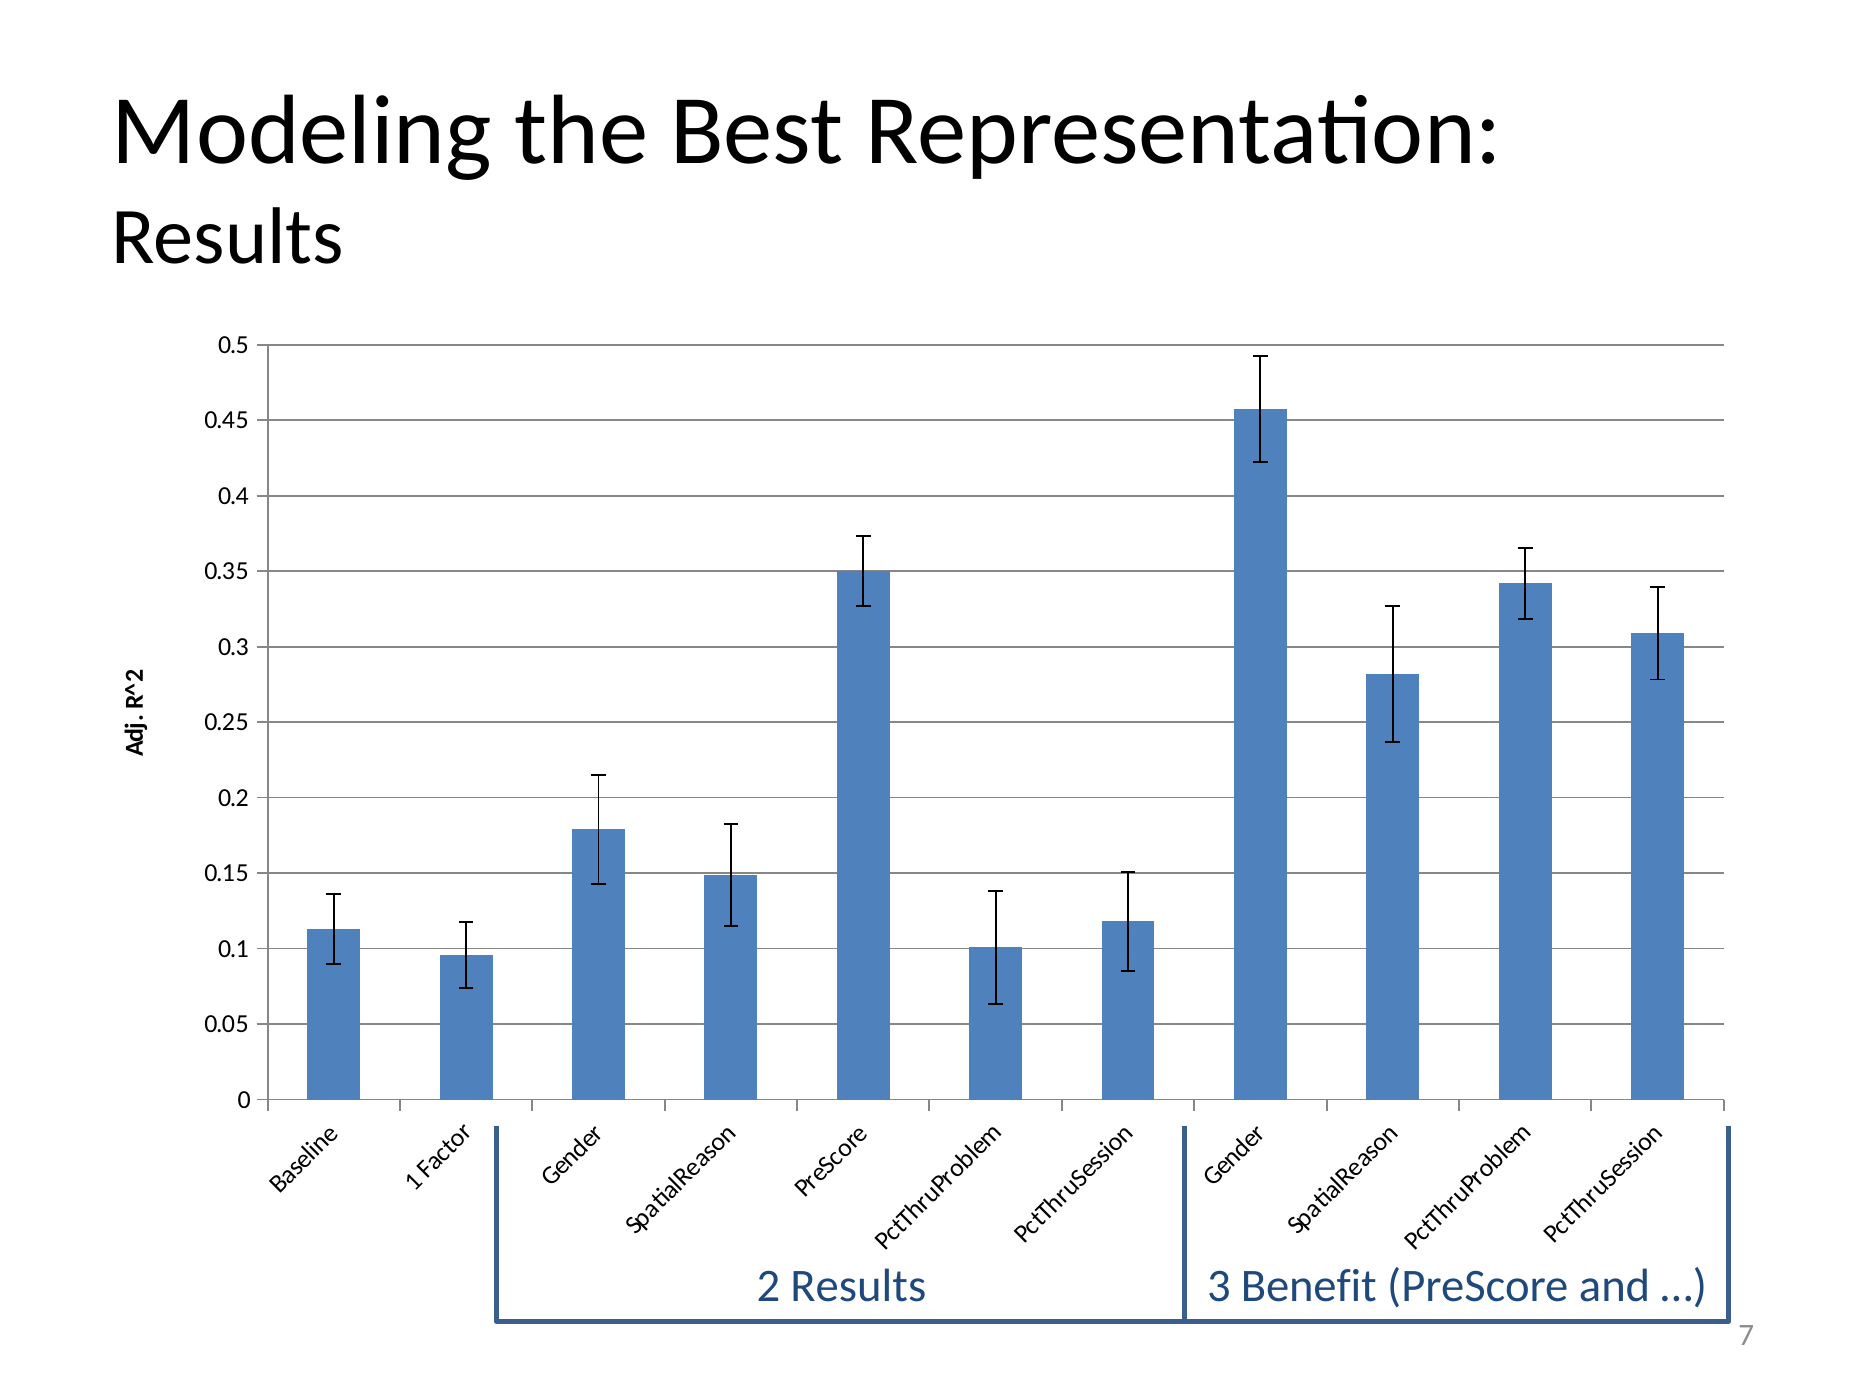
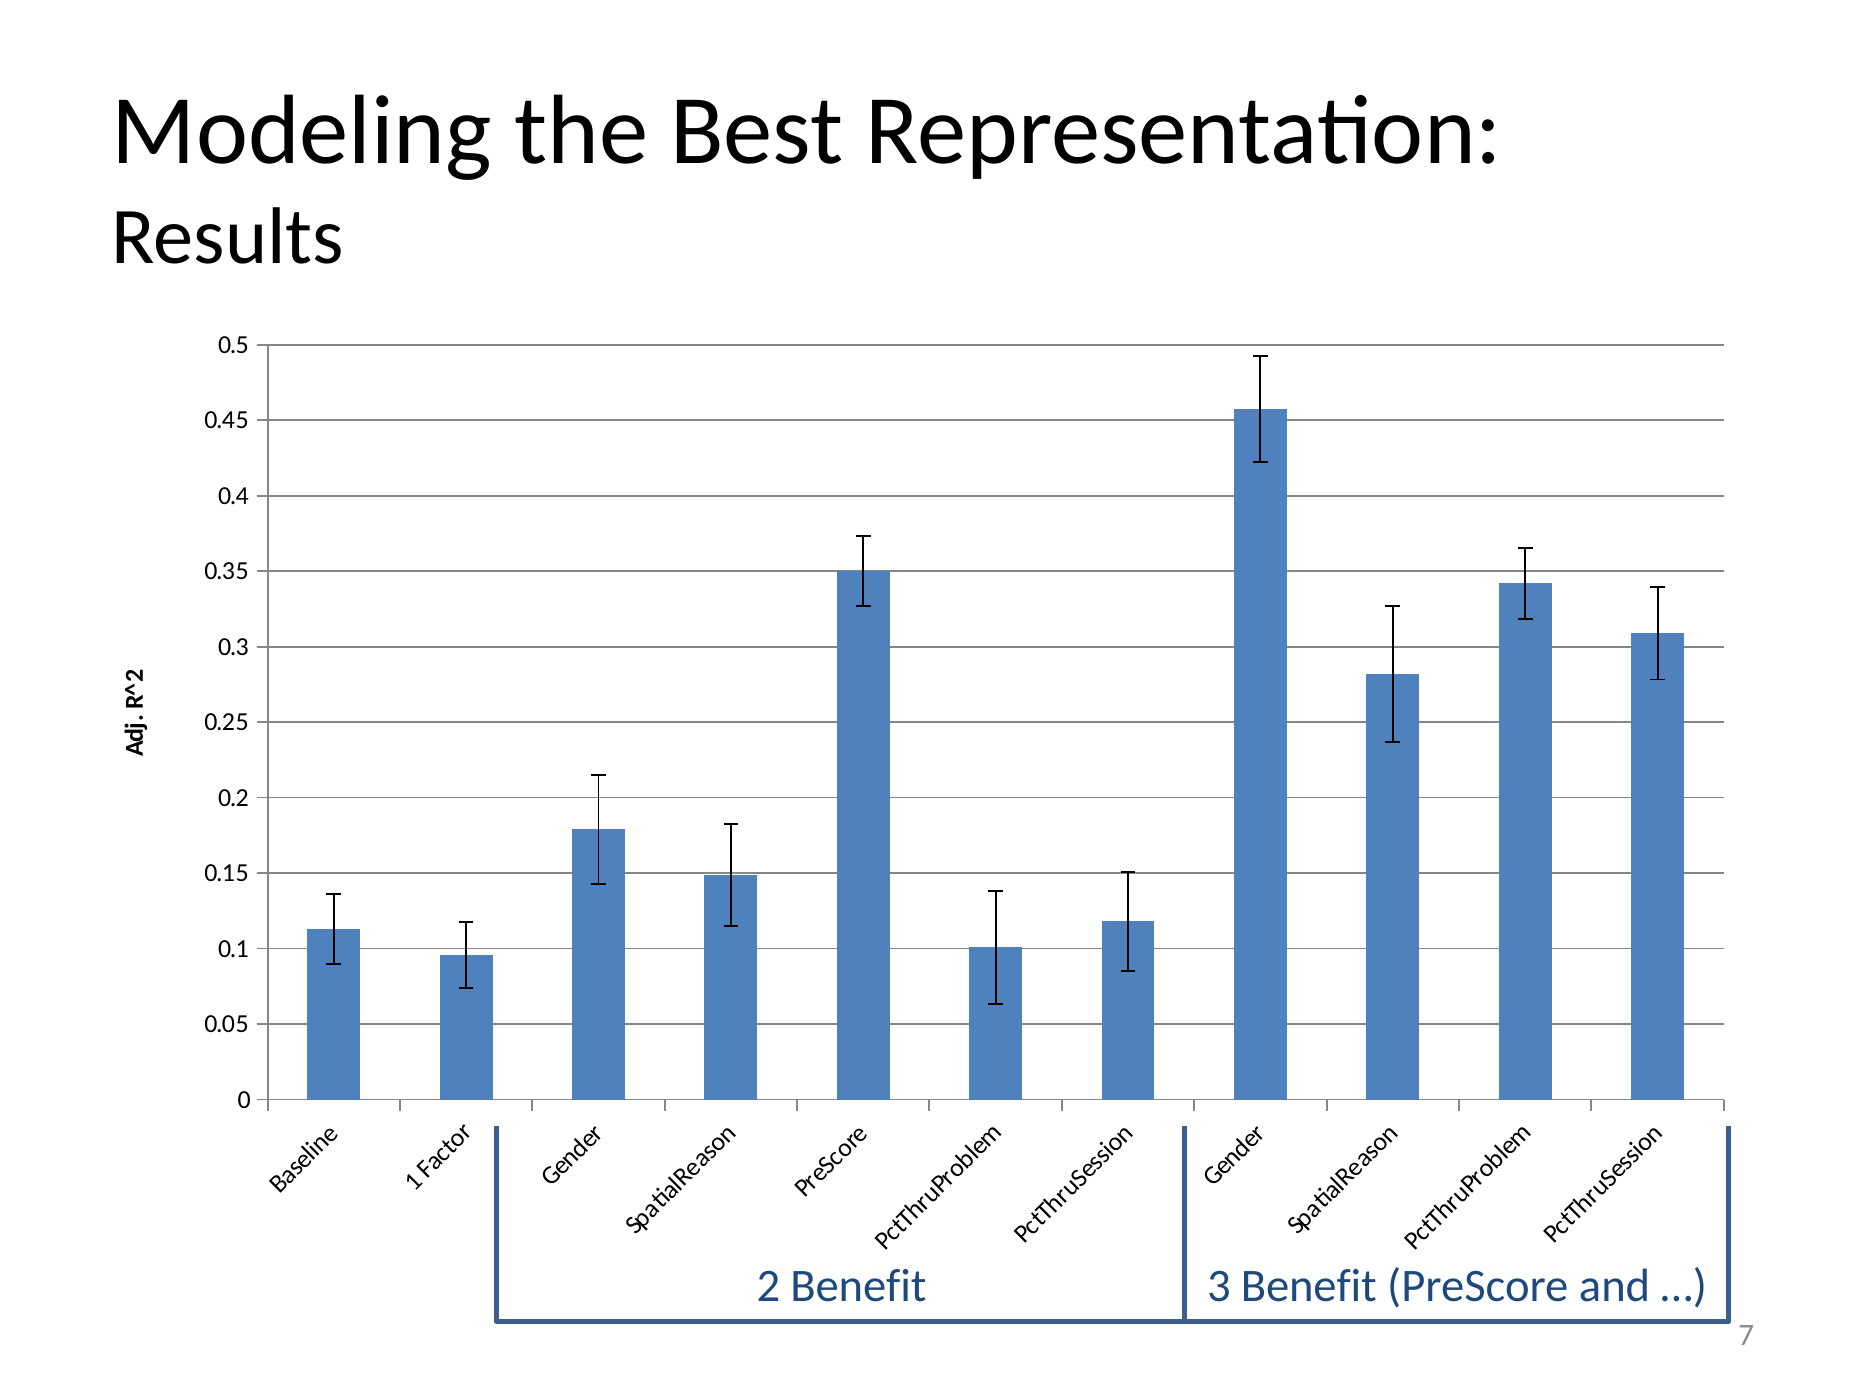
2 Results: Results -> Benefit (858, 1287)
